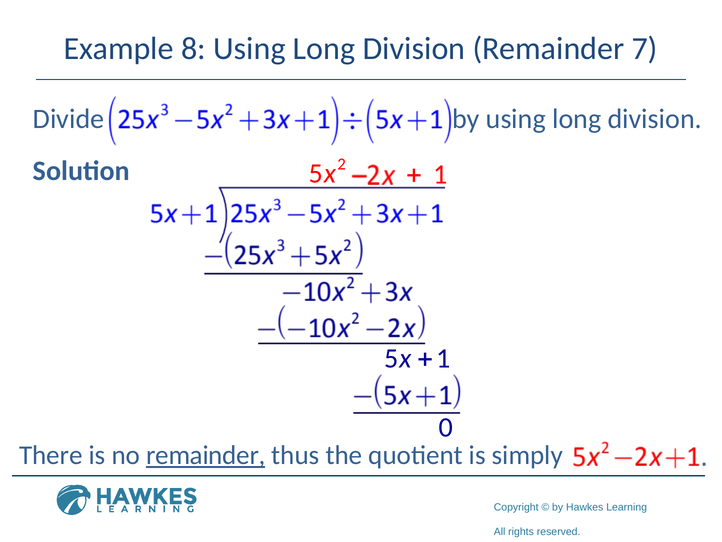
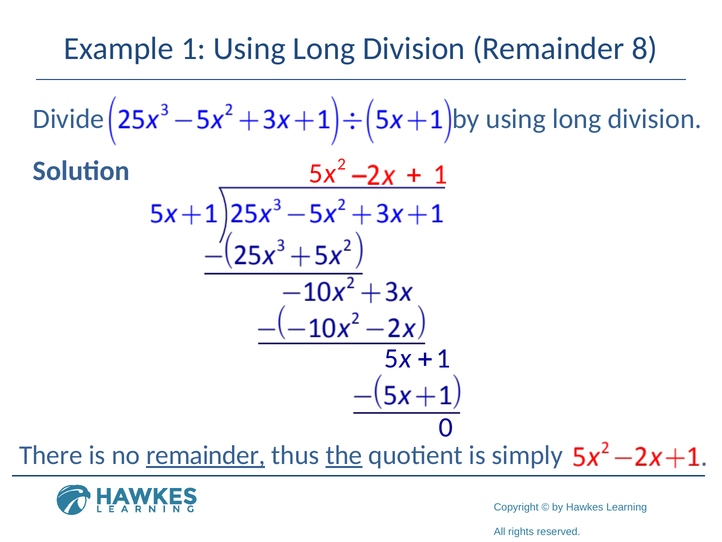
Example 8: 8 -> 1 (194, 49)
7: 7 -> 8 (645, 49)
the underline: none -> present (344, 455)
